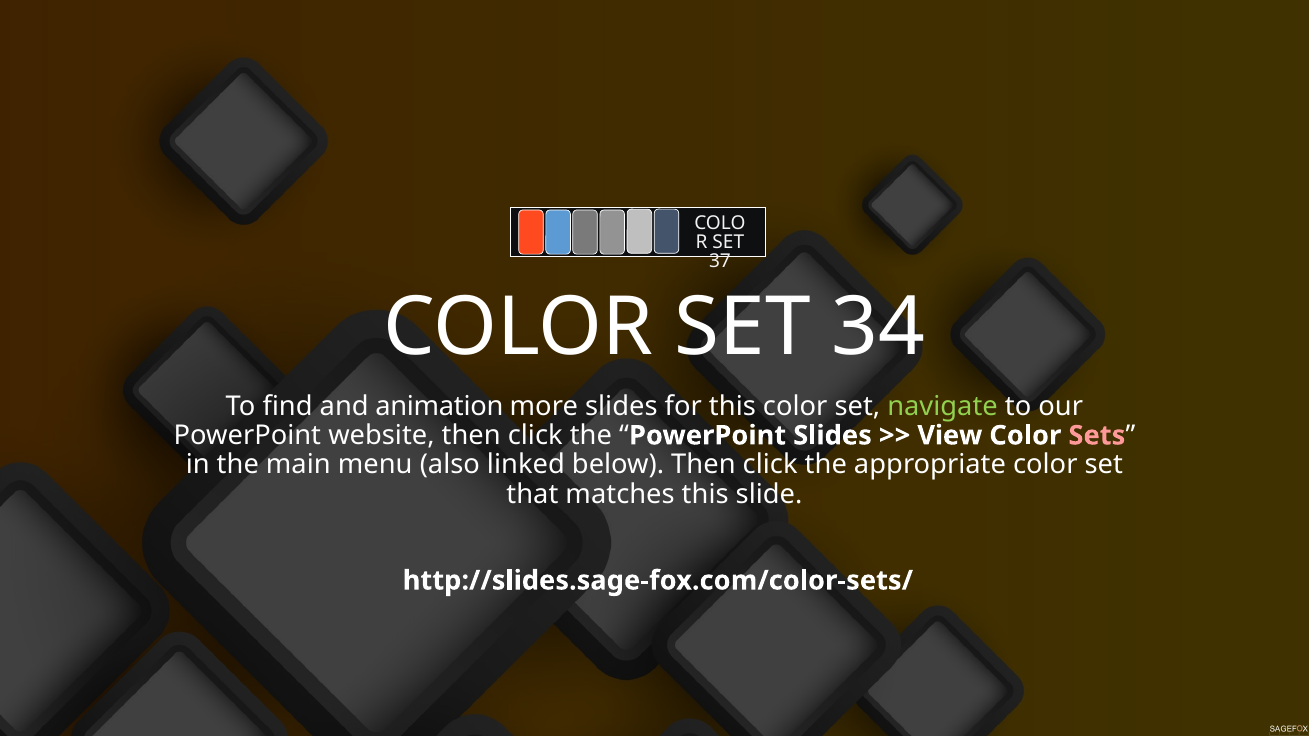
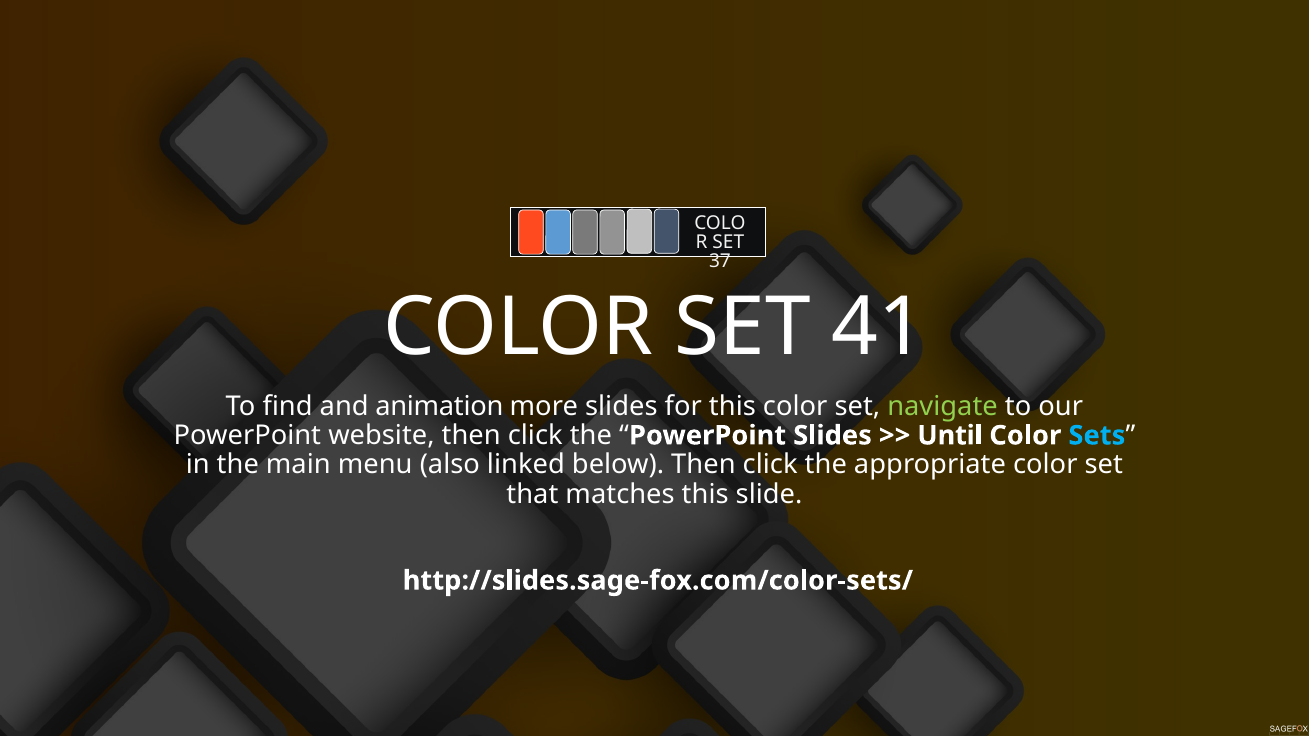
34: 34 -> 41 (879, 327)
View: View -> Until (950, 436)
Sets colour: pink -> light blue (1097, 436)
